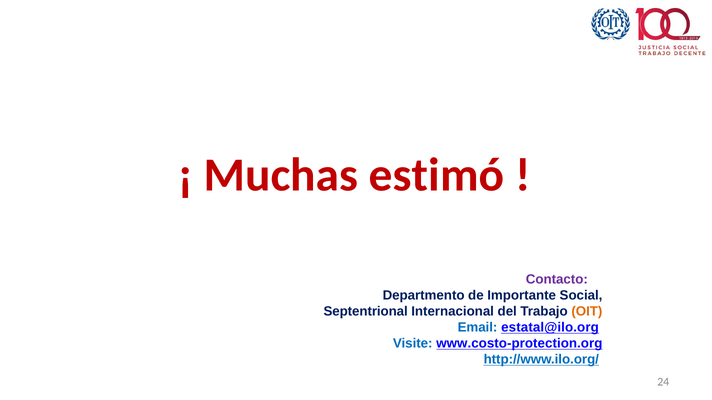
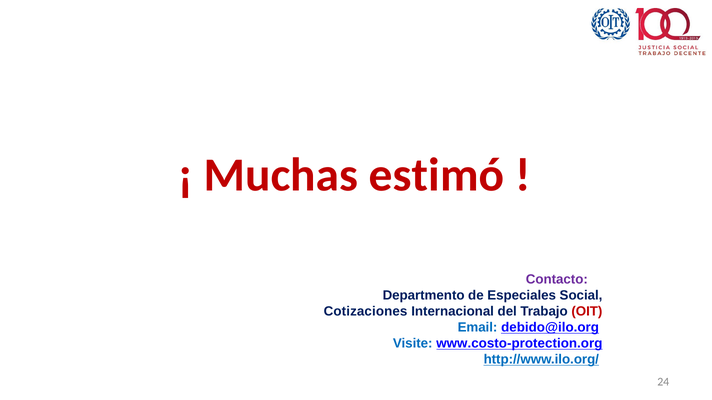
Importante: Importante -> Especiales (522, 296)
Septentrional: Septentrional -> Cotizaciones (366, 312)
OIT colour: orange -> red (587, 312)
estatal@ilo.org: estatal@ilo.org -> debido@ilo.org (550, 328)
